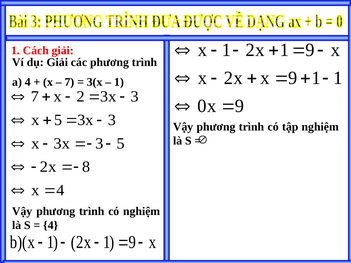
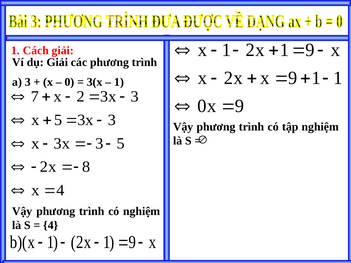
a 4: 4 -> 3 (28, 82)
7: 7 -> 0 (70, 82)
